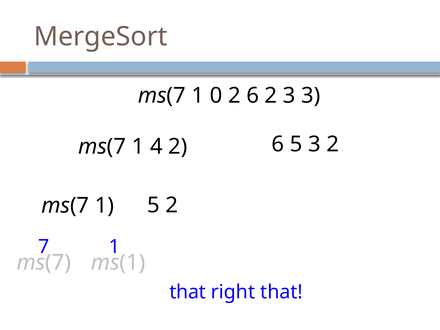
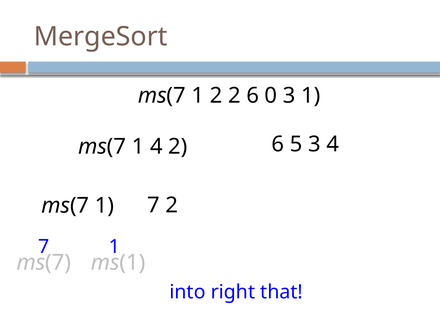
1 0: 0 -> 2 (216, 95)
6 2: 2 -> 0 (271, 95)
3 3: 3 -> 1 (311, 95)
3 2: 2 -> 4 (333, 144)
1 5: 5 -> 7 (154, 205)
that: that -> into (188, 292)
